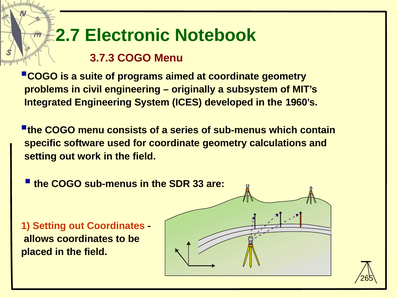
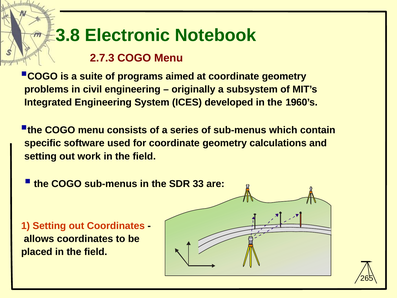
2.7: 2.7 -> 3.8 (68, 35)
3.7.3: 3.7.3 -> 2.7.3 (102, 58)
